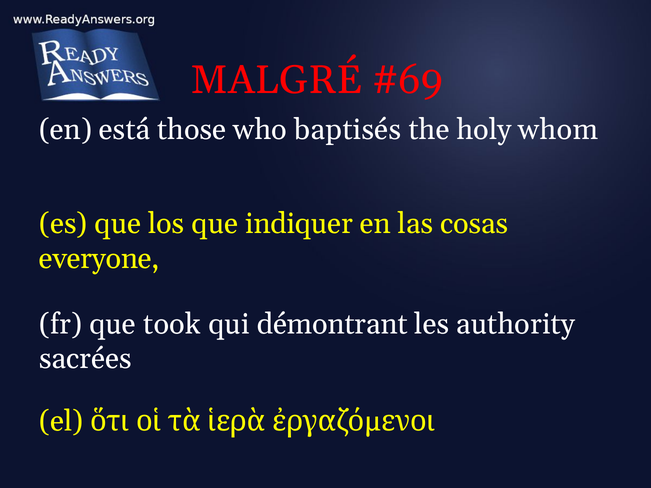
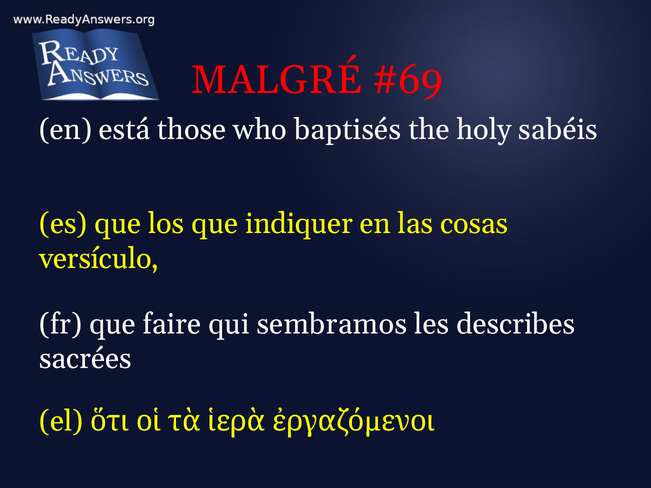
whom: whom -> sabéis (558, 130)
everyone: everyone -> versículo (99, 259)
took: took -> faire (172, 324)
démontrant: démontrant -> sembramos (332, 324)
authority: authority -> describes (516, 324)
